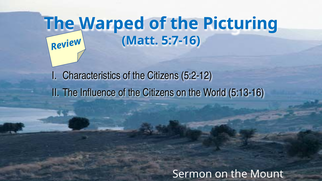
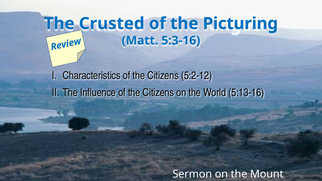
Warped: Warped -> Crusted (112, 24)
5:7-16: 5:7-16 -> 5:3-16 (181, 41)
